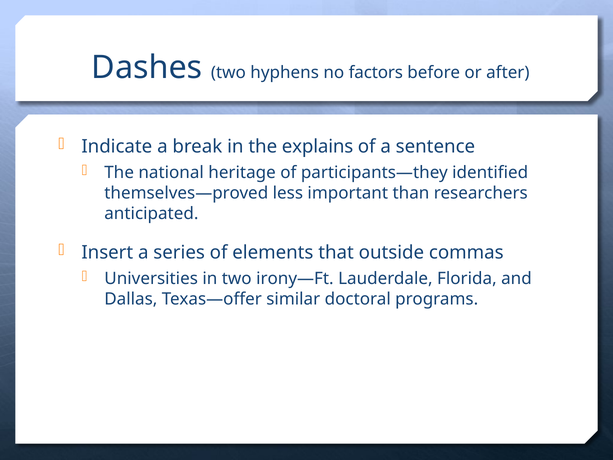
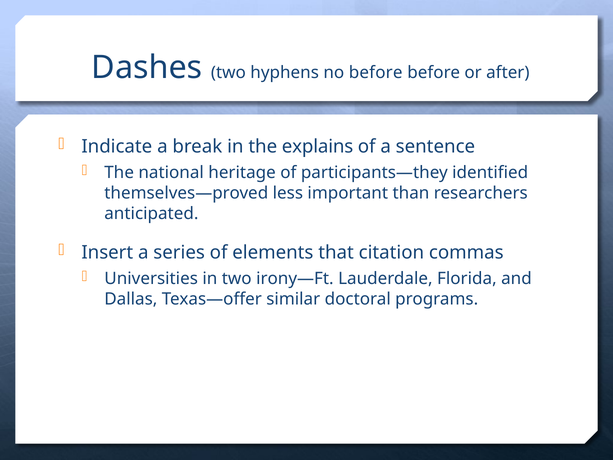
no factors: factors -> before (376, 73)
outside: outside -> citation (391, 252)
